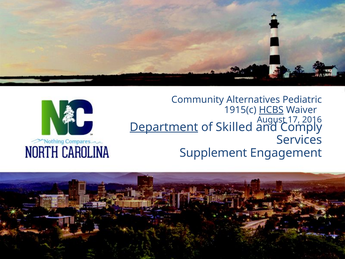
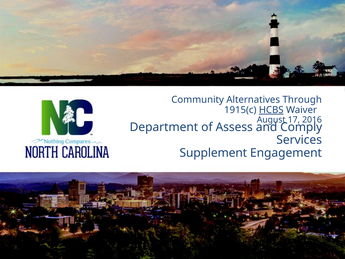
Pediatric: Pediatric -> Through (302, 100)
Department underline: present -> none (164, 127)
Skilled: Skilled -> Assess (234, 127)
